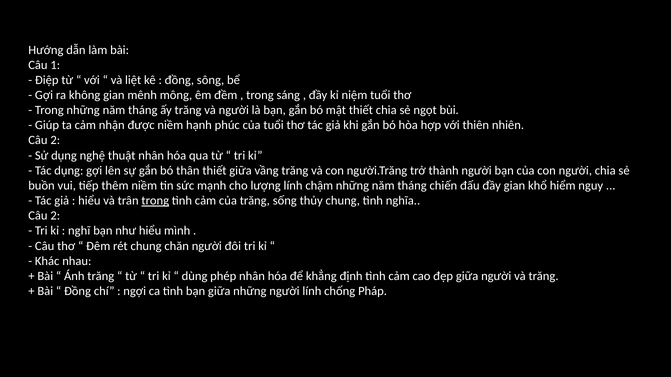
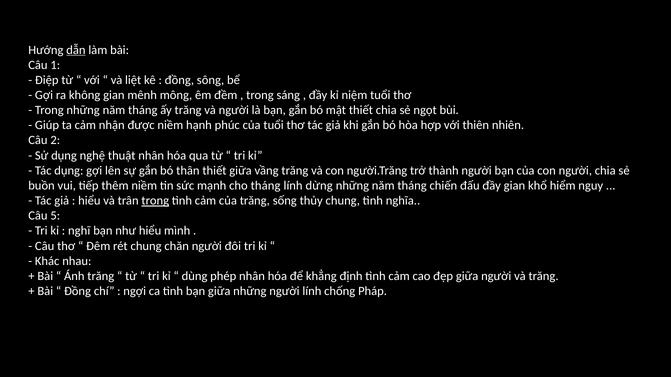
dẫn underline: none -> present (76, 50)
cho lượng: lượng -> tháng (266, 186)
chậm: chậm -> dừng (319, 186)
2: 2 -> 5 (55, 216)
